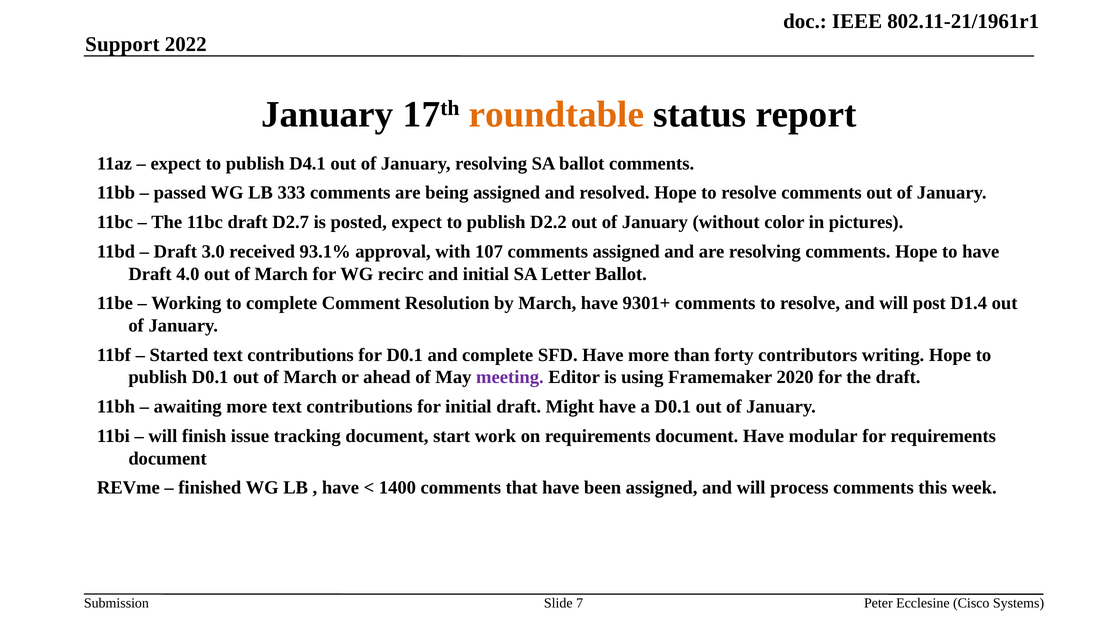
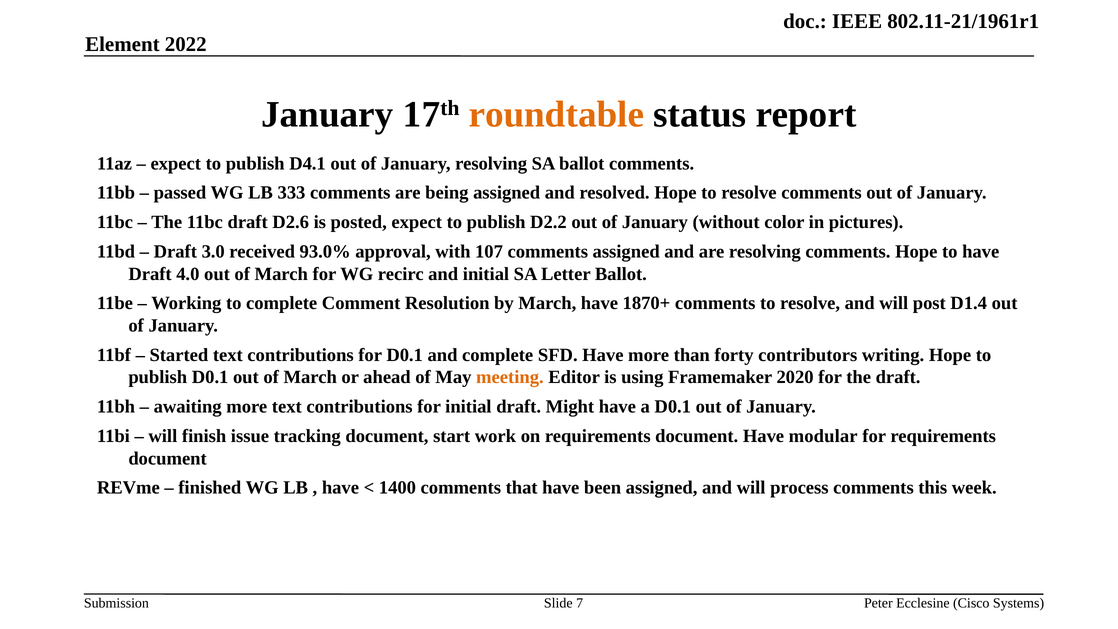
Support: Support -> Element (122, 44)
D2.7: D2.7 -> D2.6 (291, 222)
93.1%: 93.1% -> 93.0% (325, 251)
9301+: 9301+ -> 1870+ (646, 303)
meeting colour: purple -> orange (510, 377)
